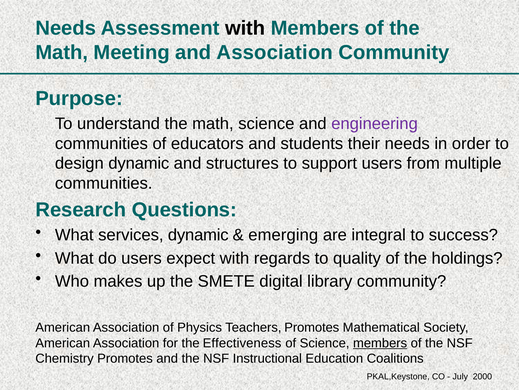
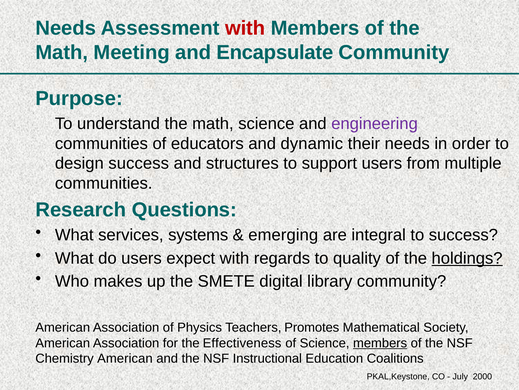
with colour: black -> red (245, 28)
and Association: Association -> Encapsulate (275, 52)
students: students -> dynamic (312, 143)
design dynamic: dynamic -> success (139, 163)
services dynamic: dynamic -> systems (198, 235)
holdings underline: none -> present (467, 258)
Chemistry Promotes: Promotes -> American (125, 358)
